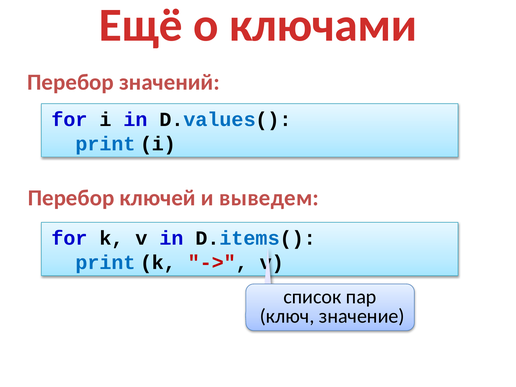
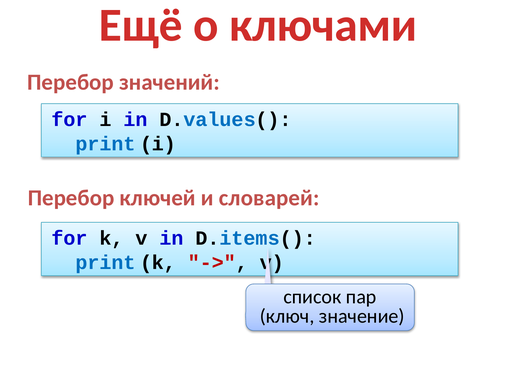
выведем: выведем -> словарей (269, 198)
